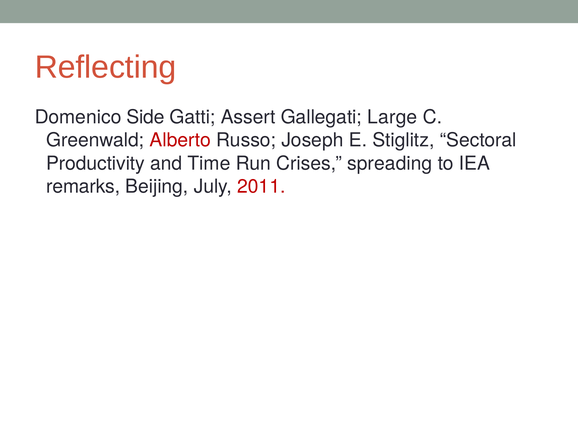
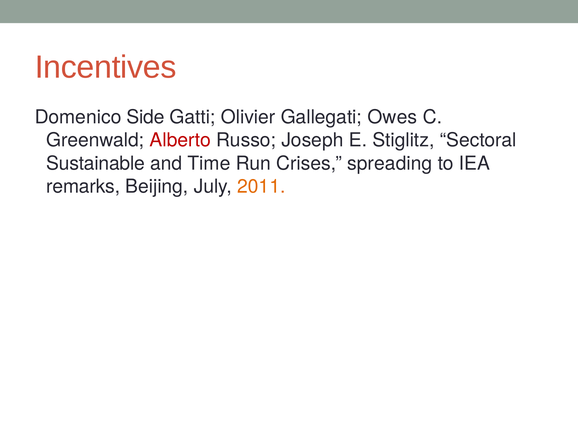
Reflecting: Reflecting -> Incentives (106, 67)
Assert: Assert -> Olivier (248, 117)
Large: Large -> Owes (392, 117)
Productivity: Productivity -> Sustainable (96, 163)
2011 colour: red -> orange (261, 186)
